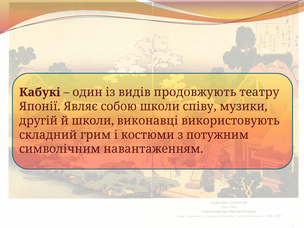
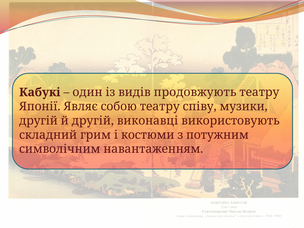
собою школи: школи -> театру (160, 106)
й школи: школи -> другій (93, 121)
